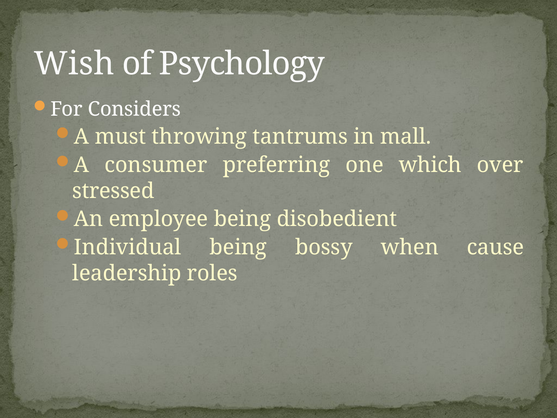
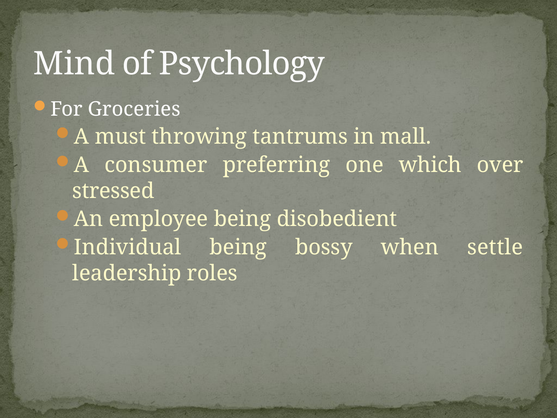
Wish: Wish -> Mind (74, 64)
Considers: Considers -> Groceries (134, 109)
cause: cause -> settle (495, 247)
